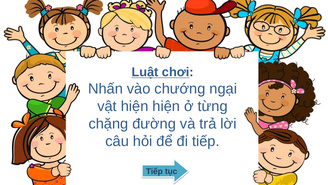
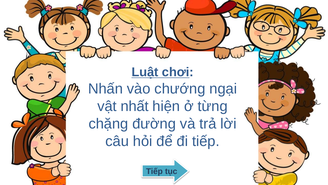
vật hiện: hiện -> nhất (135, 106)
